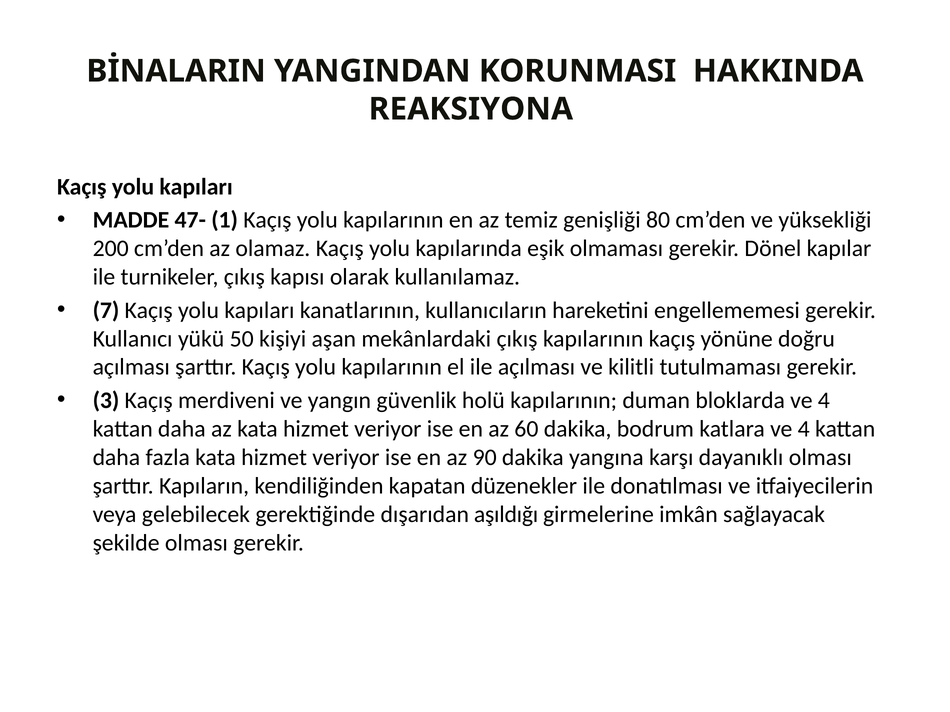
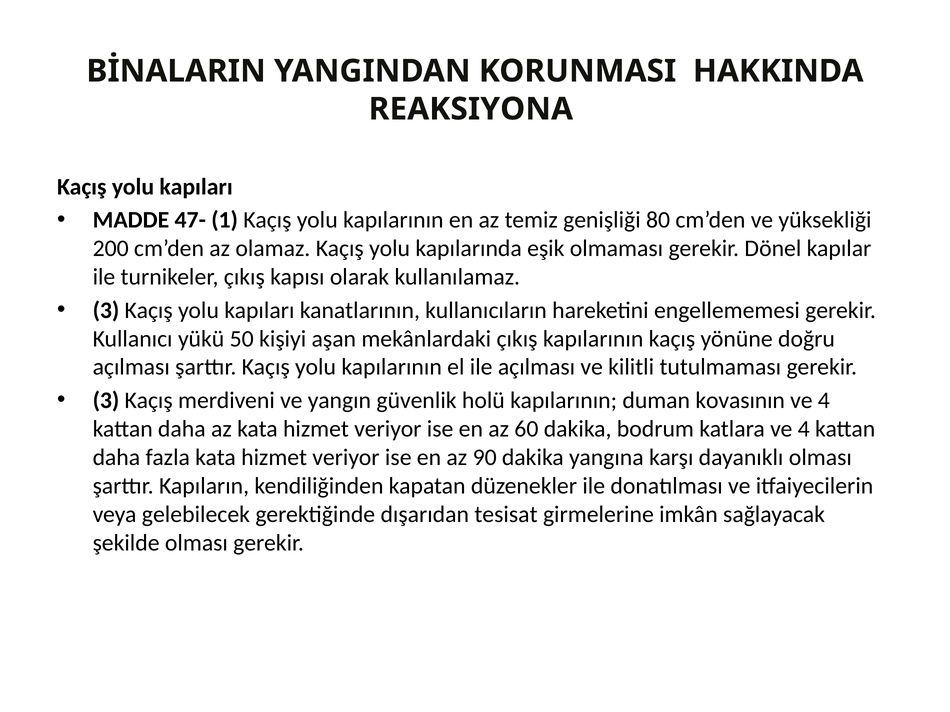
7: 7 -> 3 (106, 310)
bloklarda: bloklarda -> kovasının (740, 401)
aşıldığı: aşıldığı -> tesisat (506, 515)
